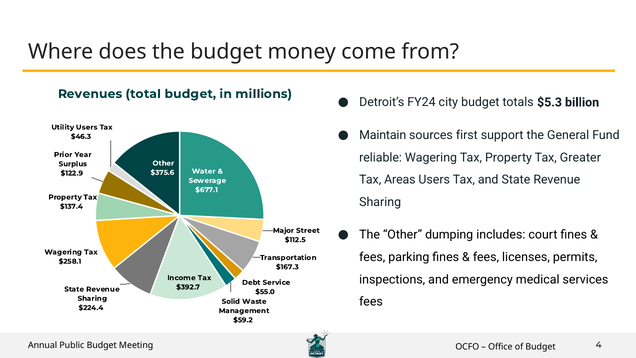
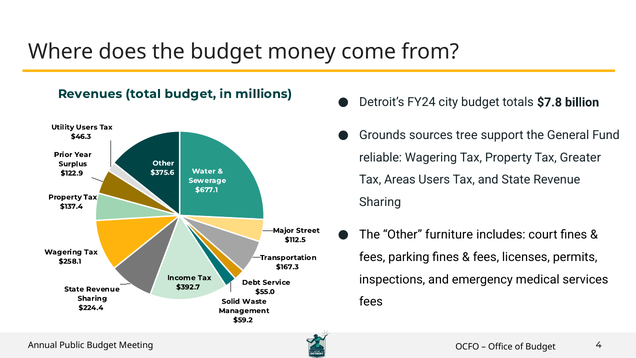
$5.3: $5.3 -> $7.8 (550, 102)
Maintain: Maintain -> Grounds (383, 135)
first: first -> tree (467, 135)
dumping: dumping -> furniture (449, 235)
